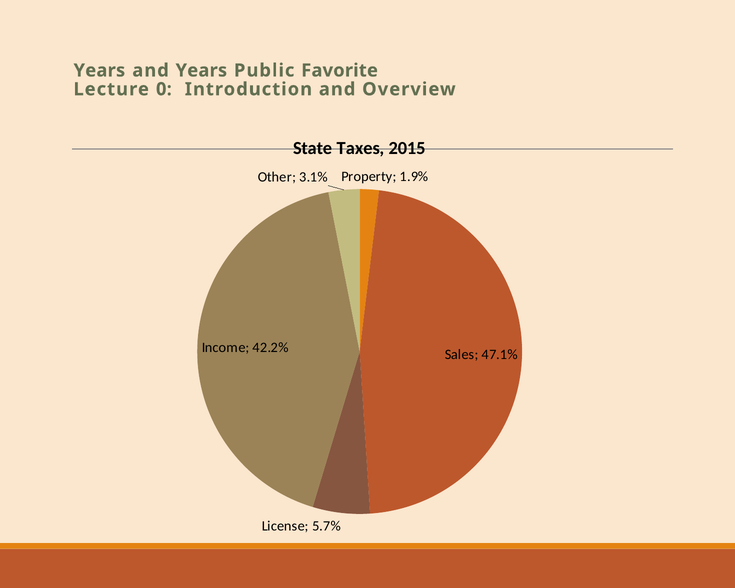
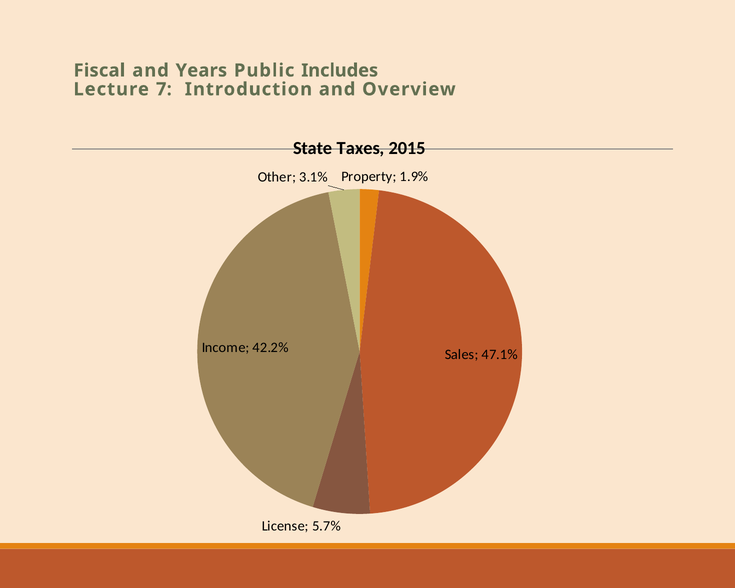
Years: Years -> Fiscal (99, 70)
Favorite: Favorite -> Includes (340, 70)
0: 0 -> 7 (164, 89)
